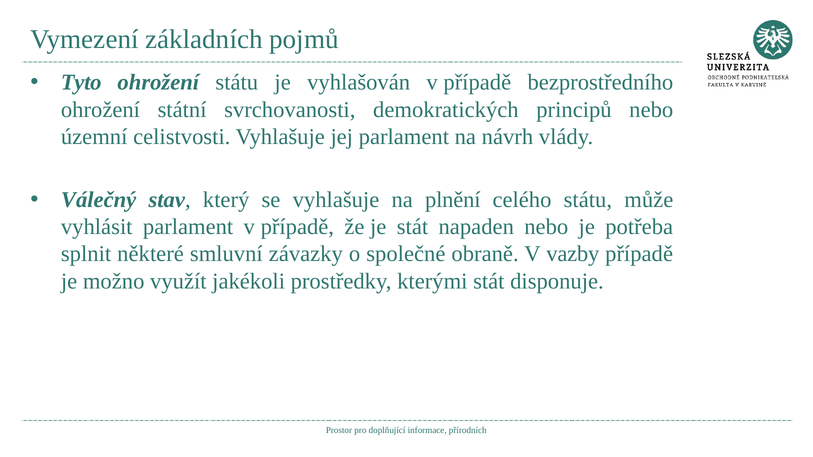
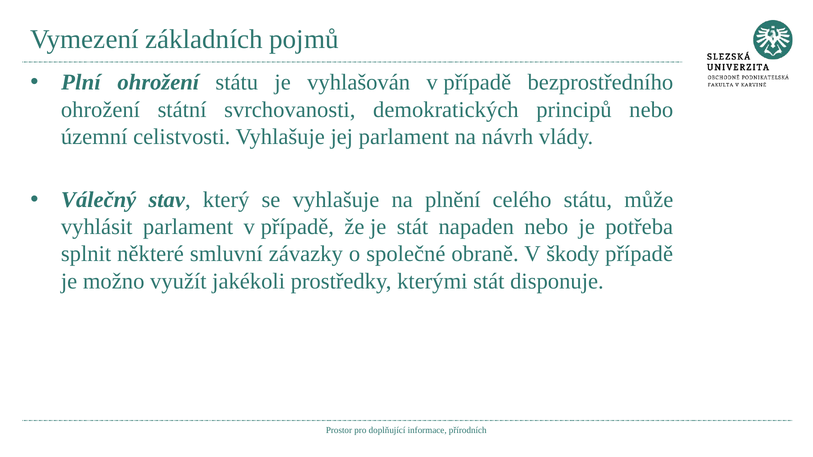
Tyto: Tyto -> Plní (81, 83)
vazby: vazby -> škody (573, 254)
